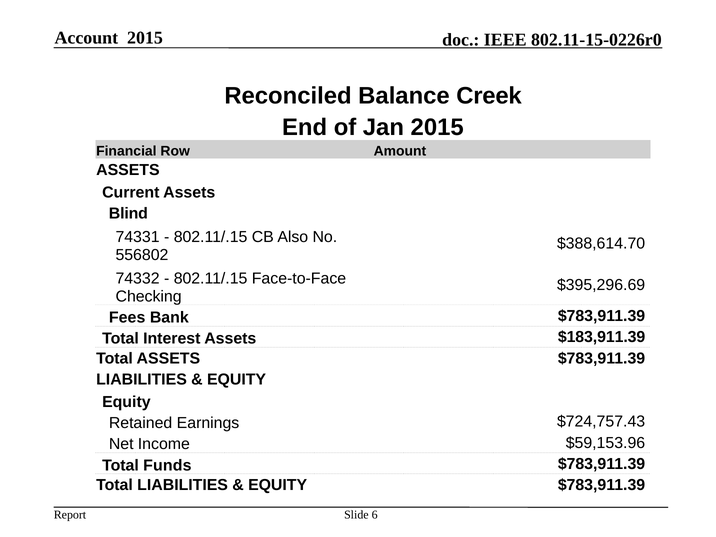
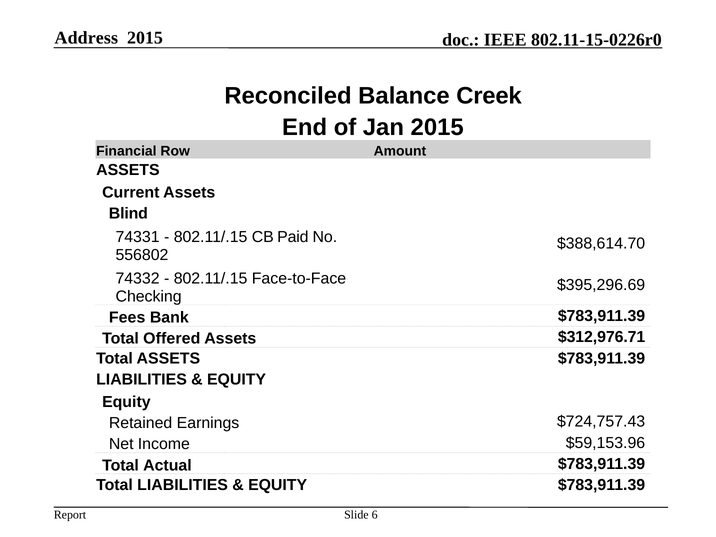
Account: Account -> Address (86, 38)
Also: Also -> Paid (293, 237)
Interest: Interest -> Offered (172, 339)
$183,911.39: $183,911.39 -> $312,976.71 (602, 337)
Funds: Funds -> Actual (167, 465)
